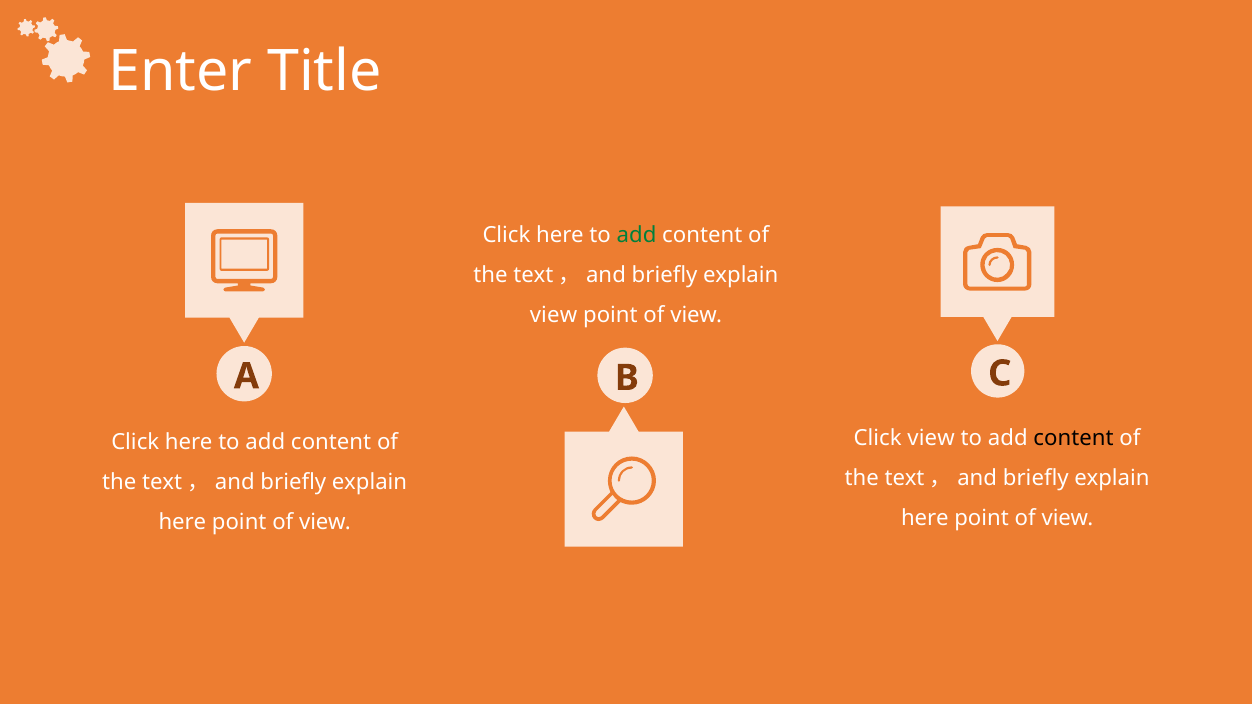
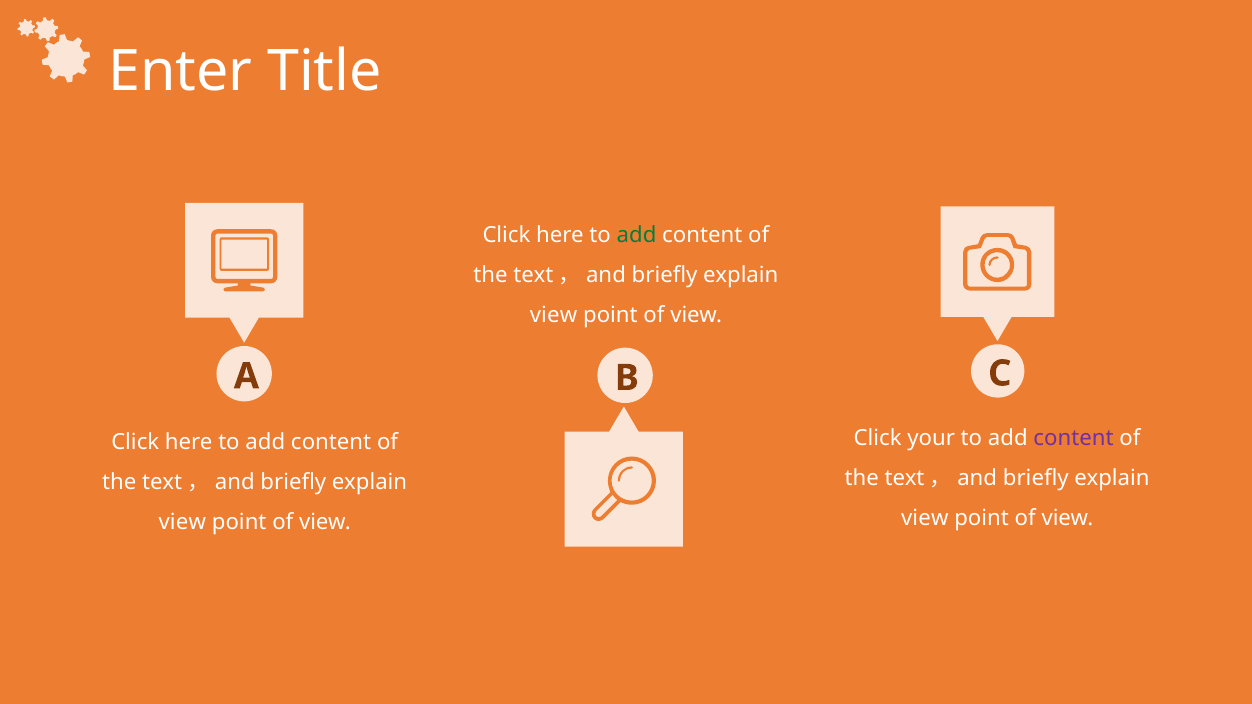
Click view: view -> your (931, 438)
content colour: black -> purple (1074, 438)
here: here -> view (925, 518)
here: here -> view (182, 522)
